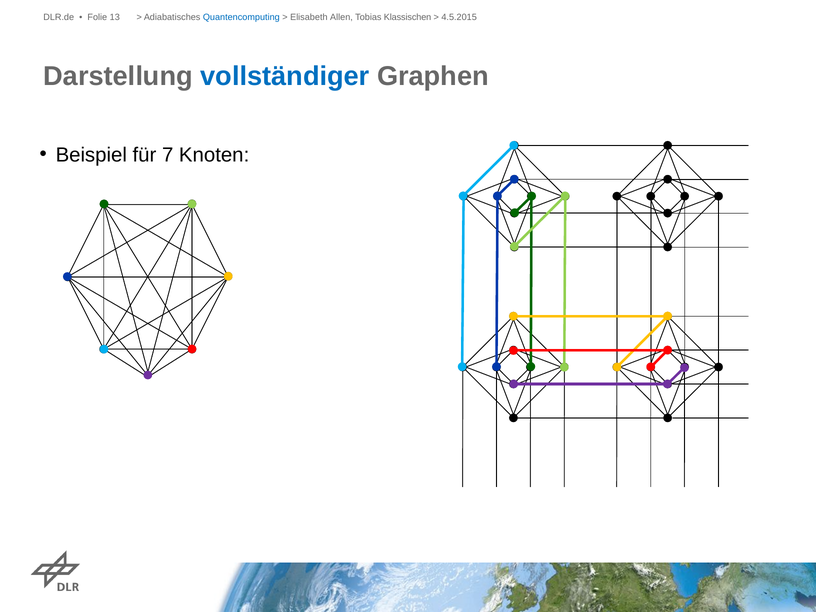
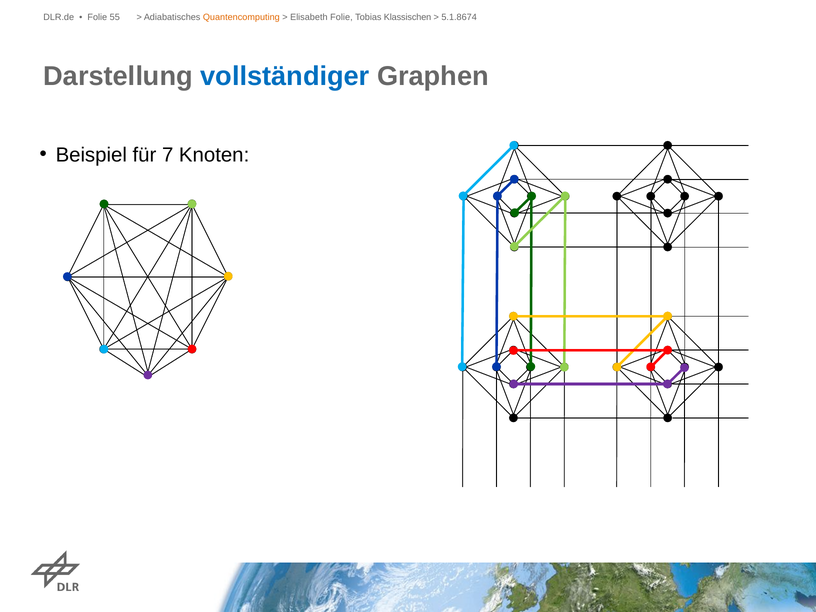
13: 13 -> 55 (115, 17)
Quantencomputing colour: blue -> orange (241, 17)
Elisabeth Allen: Allen -> Folie (341, 17)
4.5.2015: 4.5.2015 -> 5.1.8674 (459, 17)
